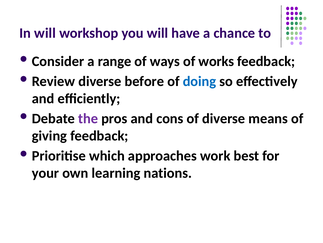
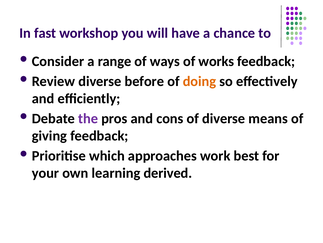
In will: will -> fast (45, 33)
doing colour: blue -> orange (199, 81)
nations: nations -> derived (168, 173)
